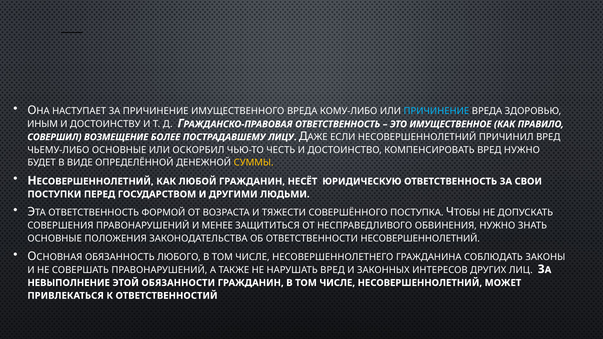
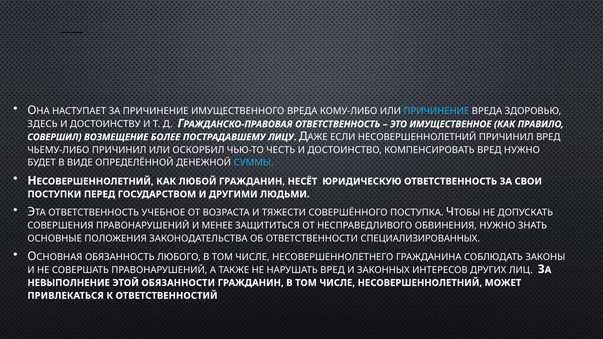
ИНЫМ: ИНЫМ -> ЗДЕСЬ (43, 124)
ЧЬЕМУ-ЛИБО ОСНОВНЫЕ: ОСНОВНЫЕ -> ПРИЧИНИЛ (119, 150)
СУММЫ colour: yellow -> light blue (254, 163)
ФОРМОЙ: ФОРМОЙ -> УЧЕБНОЕ (163, 213)
ОТВЕТСТВЕННОСТИ НЕСОВЕРШЕННОЛЕТНИЙ: НЕСОВЕРШЕННОЛЕТНИЙ -> СПЕЦИАЛИЗИРОВАННЫХ (420, 239)
